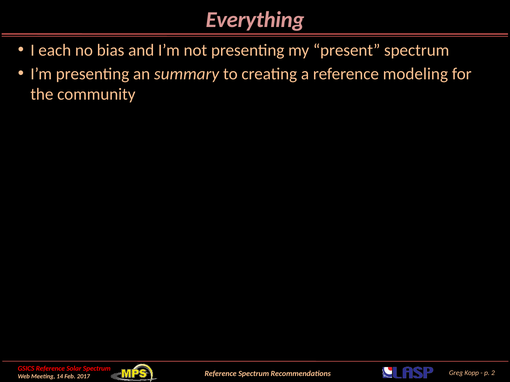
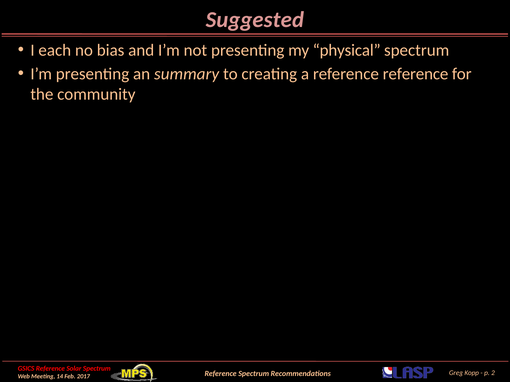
Everything: Everything -> Suggested (255, 20)
present: present -> physical (347, 50)
reference modeling: modeling -> reference (416, 74)
